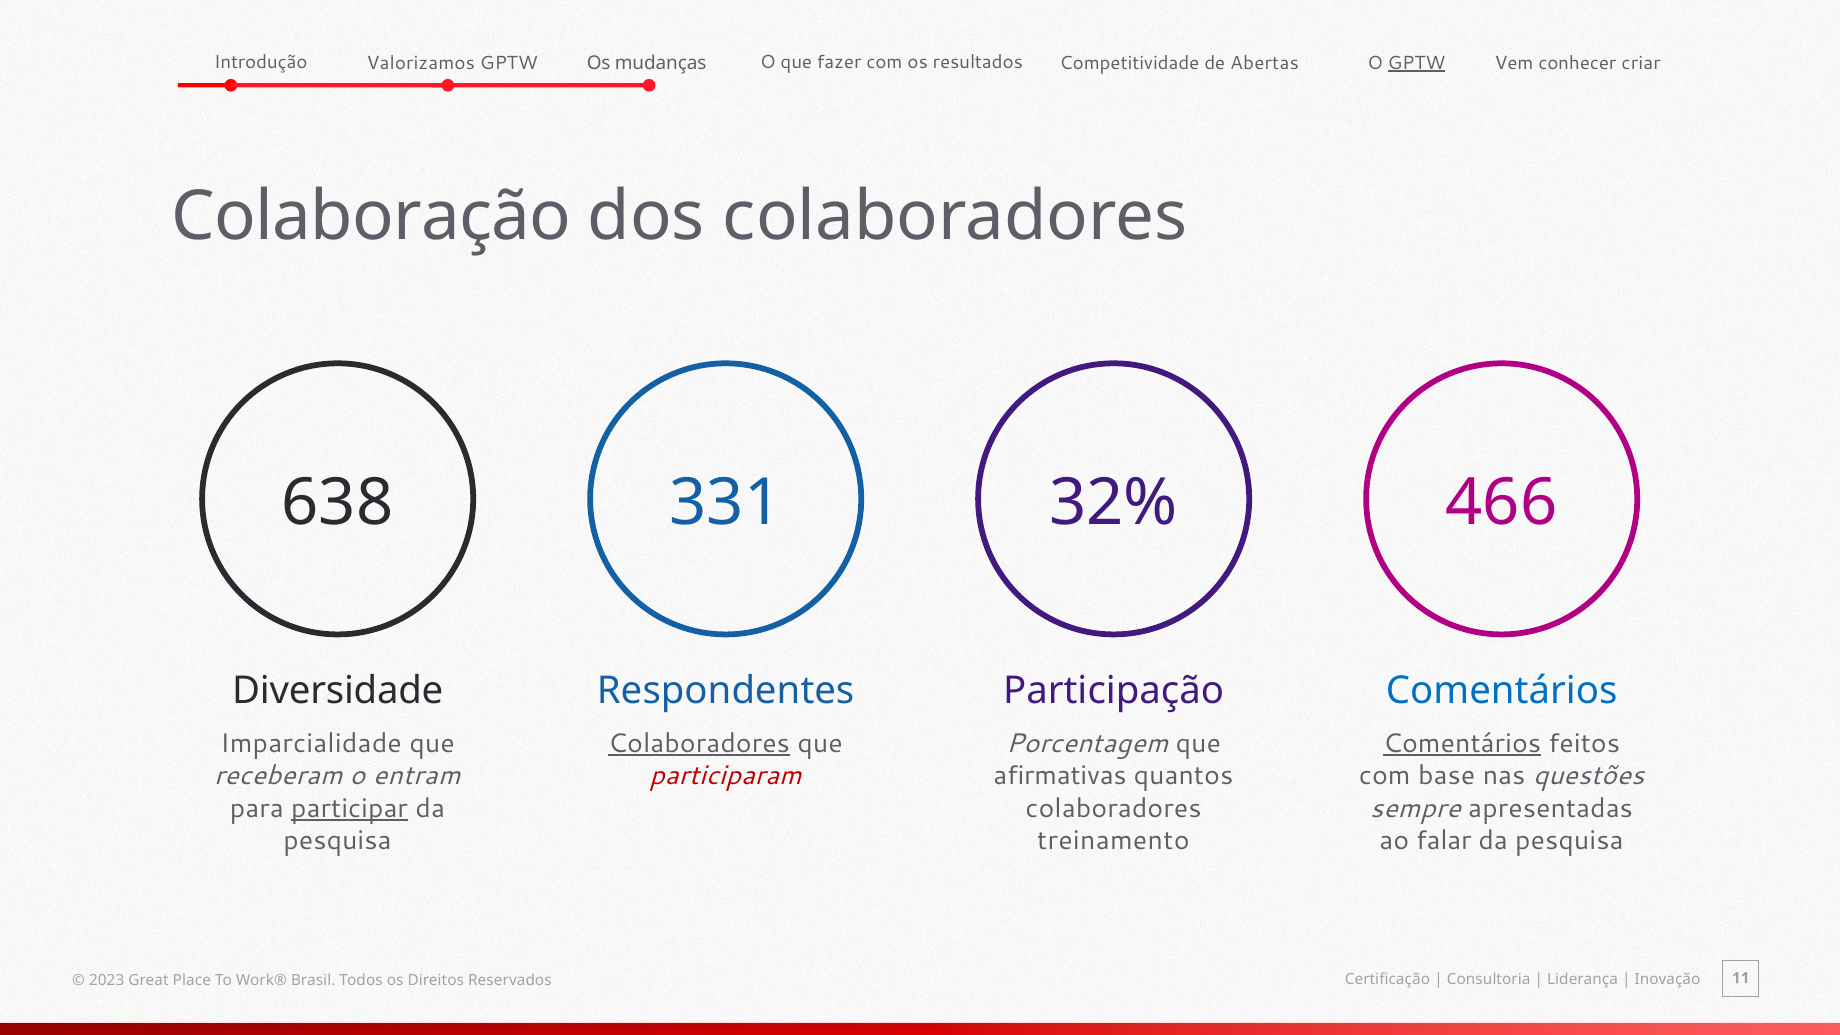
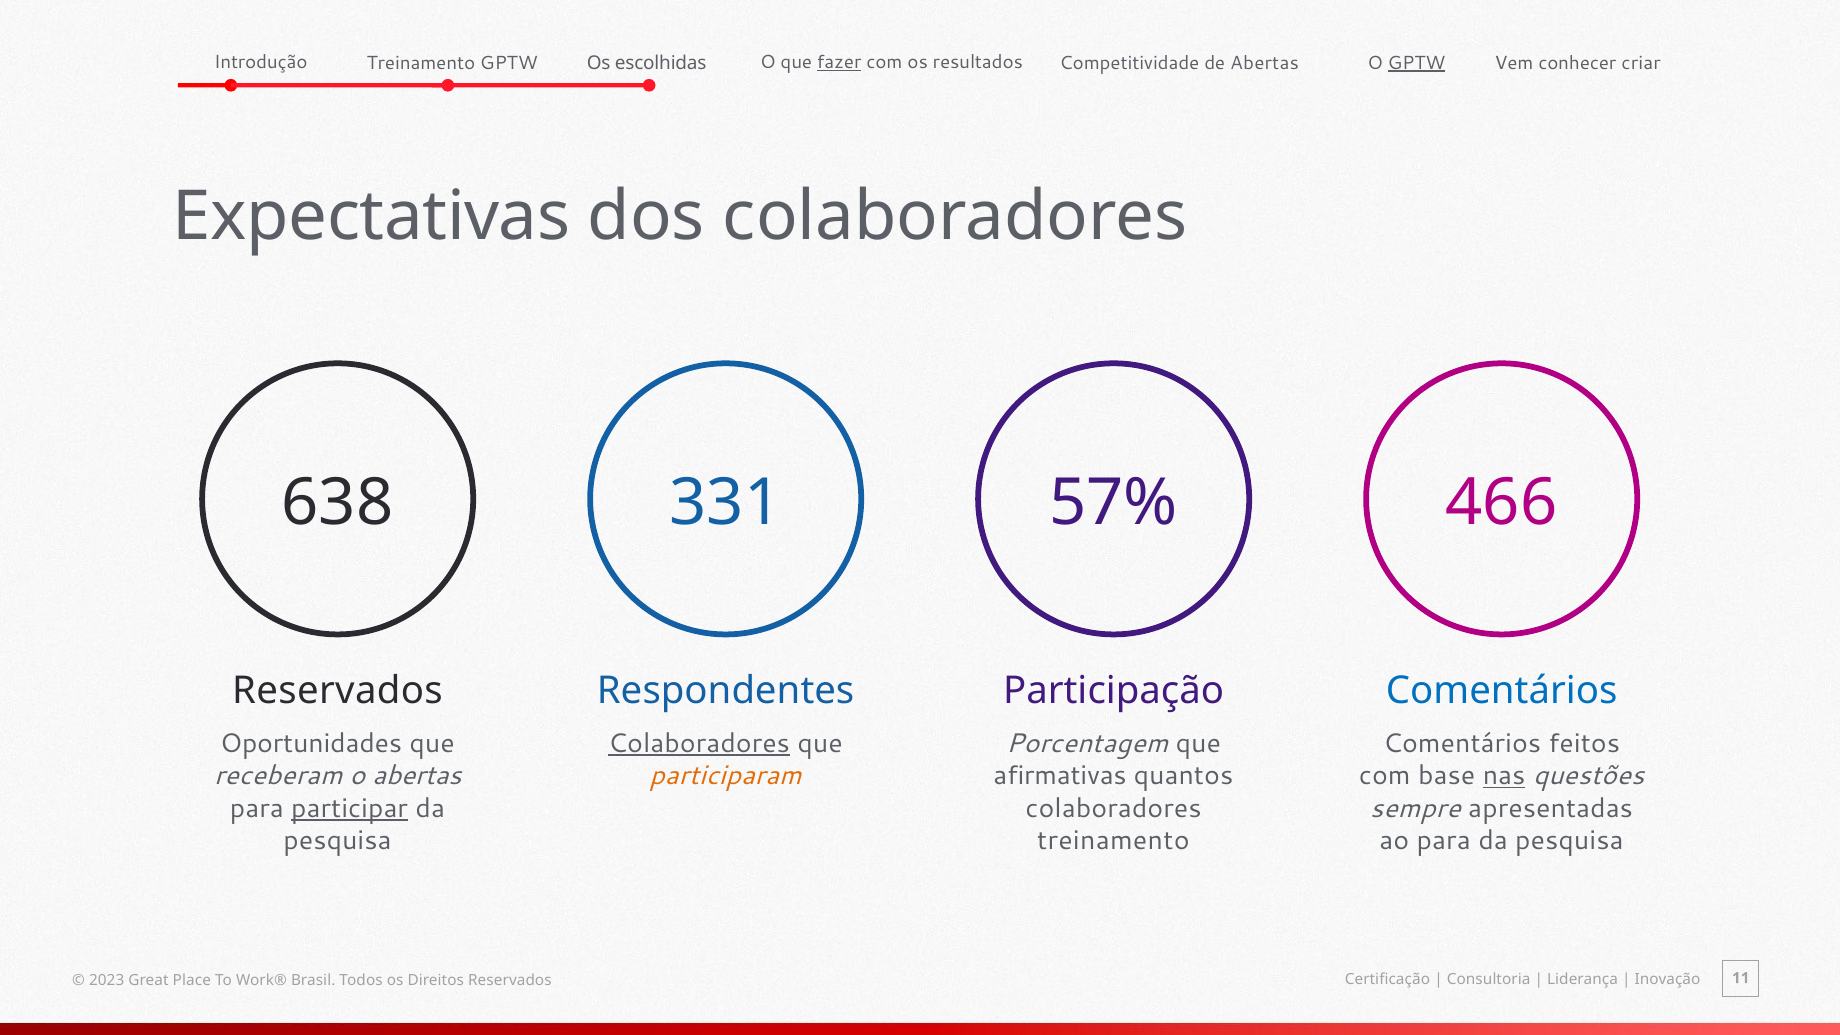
Introdução Valorizamos: Valorizamos -> Treinamento (421, 63)
mudanças: mudanças -> escolhidas (661, 63)
fazer underline: none -> present (839, 62)
Colaboração: Colaboração -> Expectativas (372, 217)
32%: 32% -> 57% (1114, 503)
Diversidade: Diversidade -> Reservados (337, 691)
Imparcialidade: Imparcialidade -> Oportunidades (311, 744)
Comentários underline: present -> none (1462, 744)
o entram: entram -> abertas (417, 776)
participaram colour: red -> orange (726, 776)
nas underline: none -> present (1504, 776)
ao falar: falar -> para (1444, 840)
